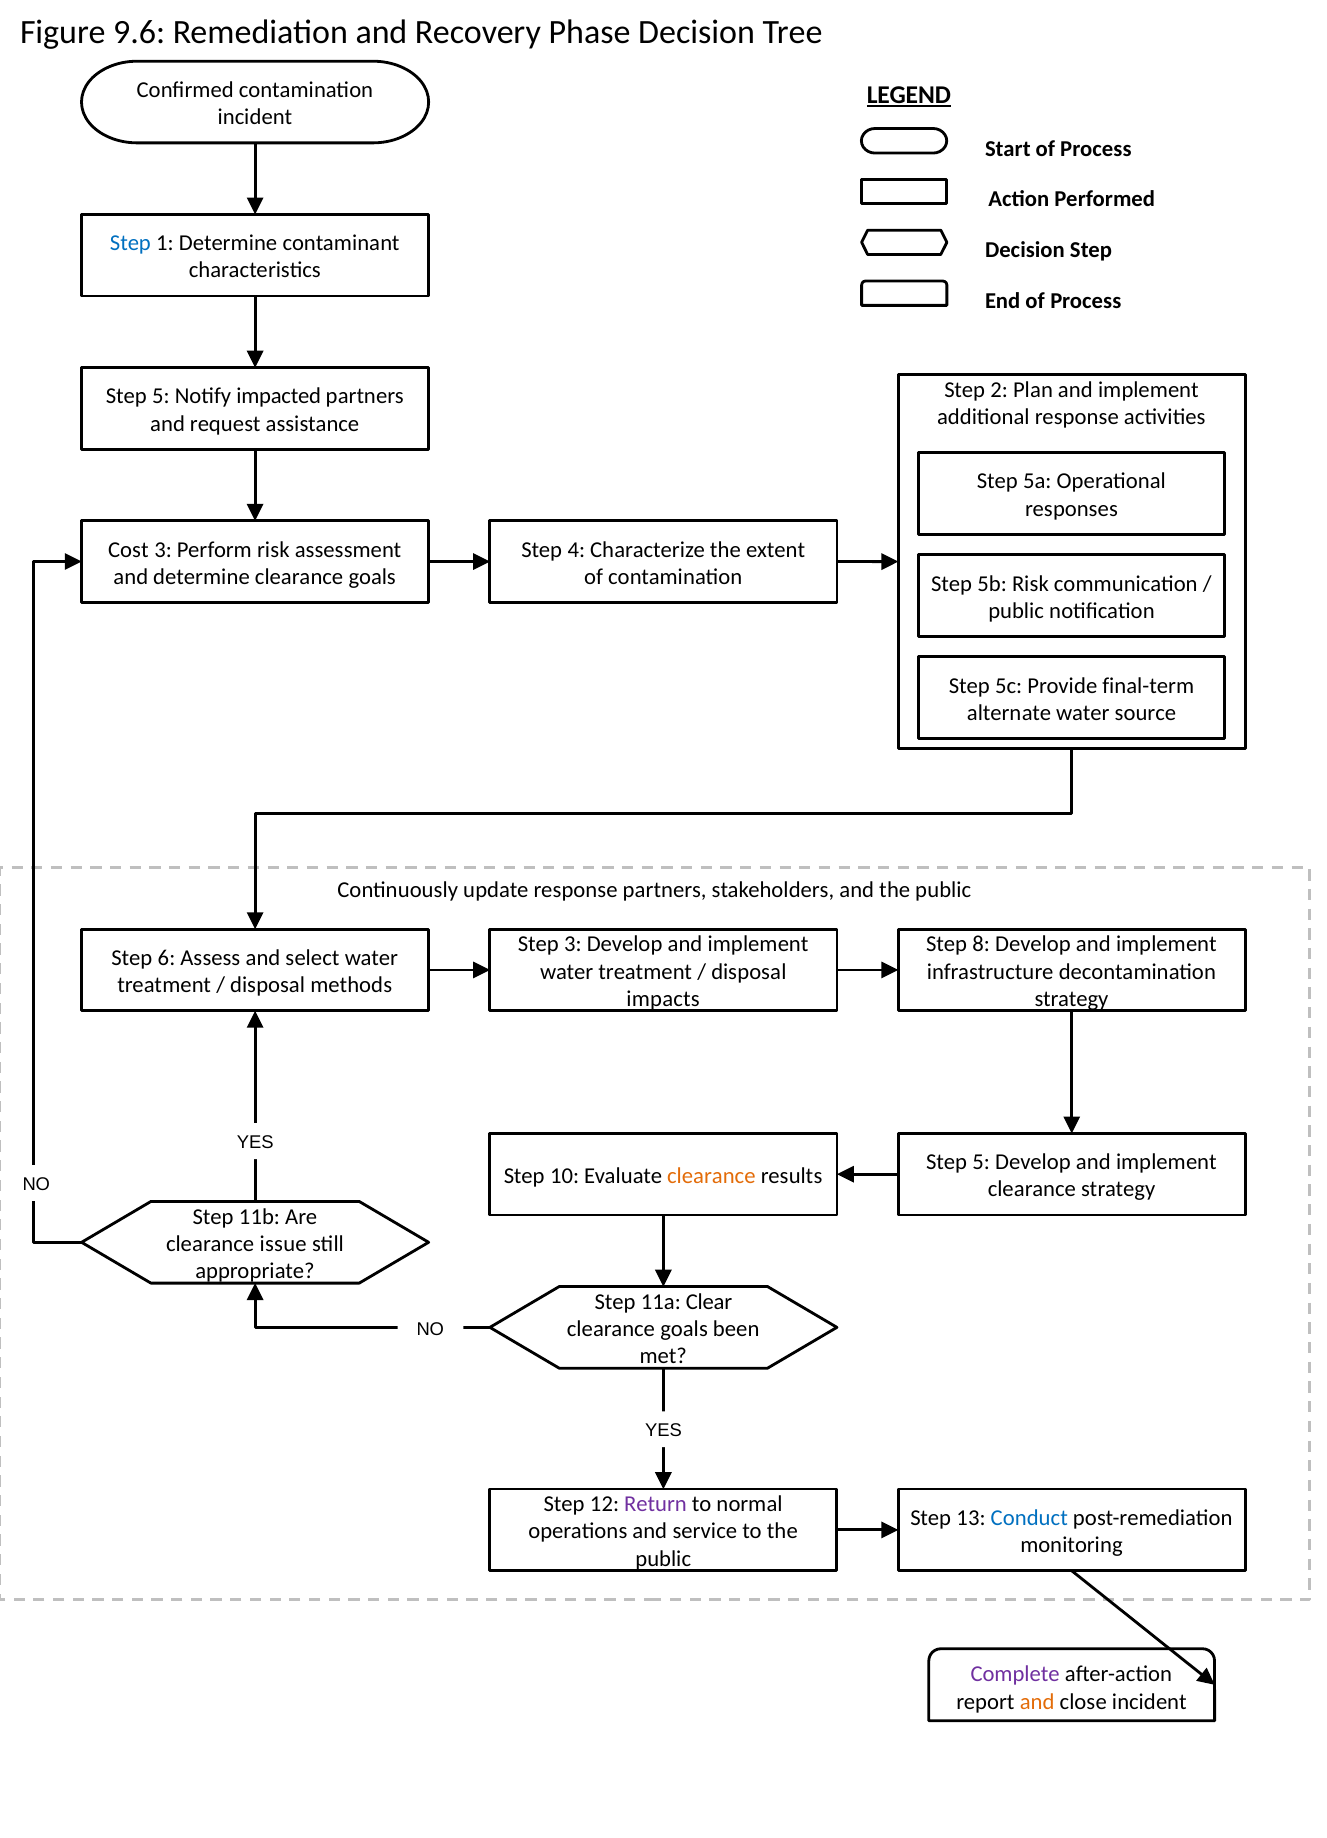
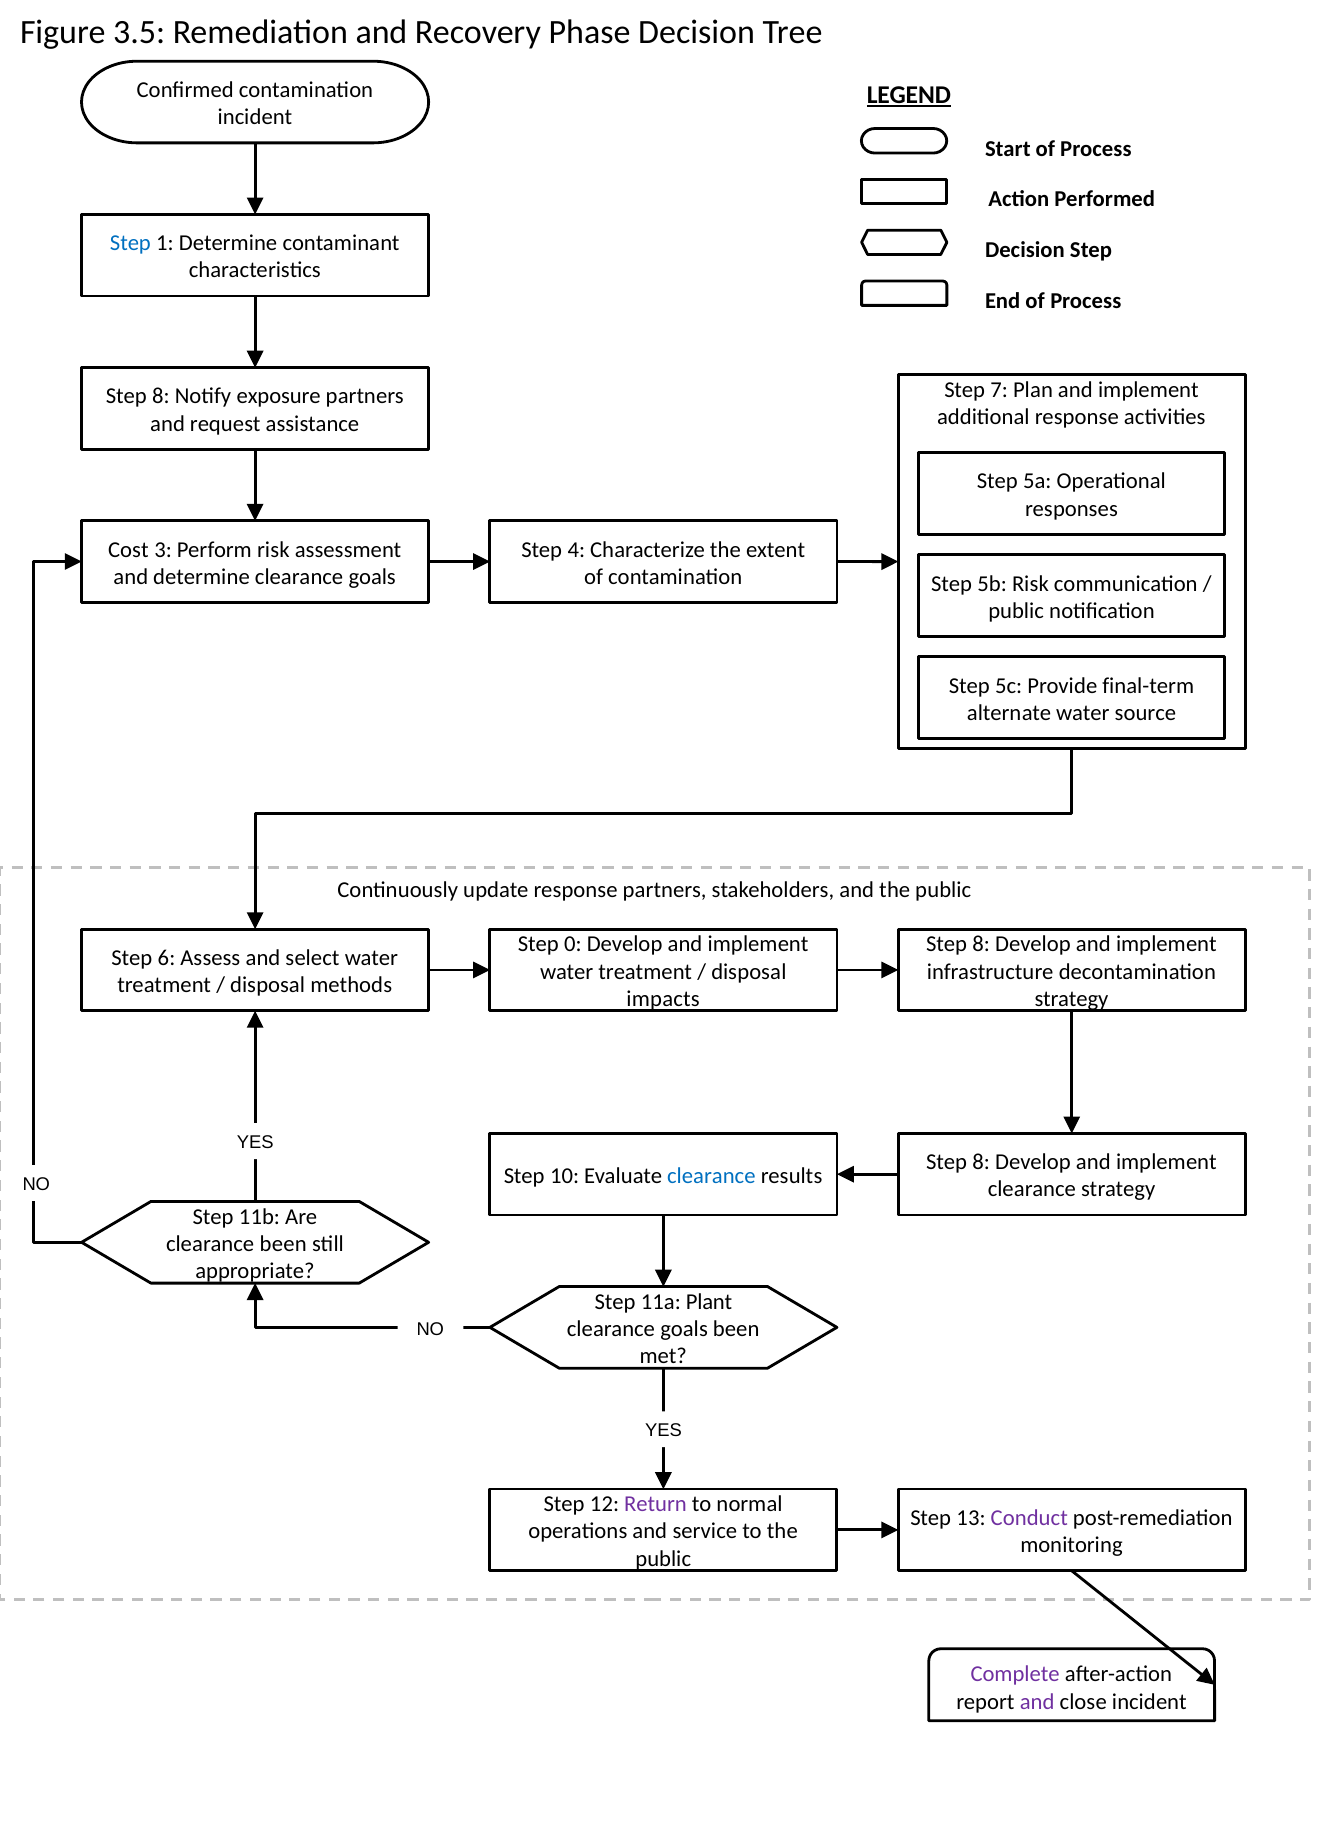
9.6: 9.6 -> 3.5 (139, 33)
2: 2 -> 7 (999, 389)
5: 5 -> 8 (161, 396)
impacted: impacted -> exposure (279, 396)
Step 3: 3 -> 0 (573, 944)
5: 5 -> 8 (981, 1162)
clearance colour: orange -> blue (711, 1175)
clearance issue: issue -> been (283, 1243)
Clear: Clear -> Plant (709, 1301)
Conduct colour: blue -> purple (1029, 1517)
and colour: orange -> purple (1037, 1701)
